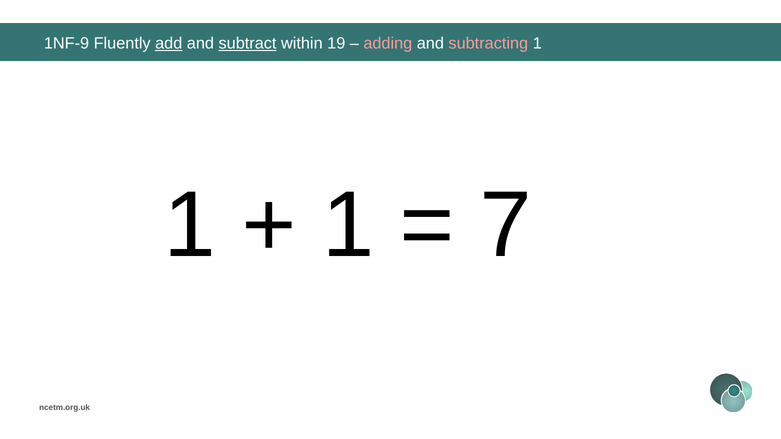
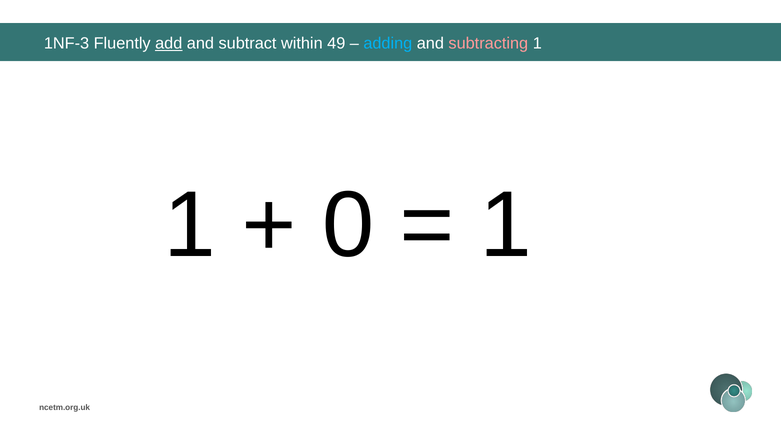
1NF-9: 1NF-9 -> 1NF-3 (67, 44)
subtract underline: present -> none (248, 44)
19: 19 -> 49 (336, 44)
adding colour: pink -> light blue (388, 44)
1: 1 -> 0 (348, 225)
7: 7 -> 1 (506, 225)
